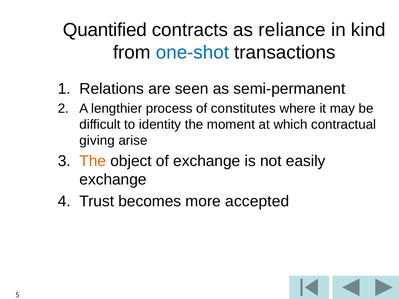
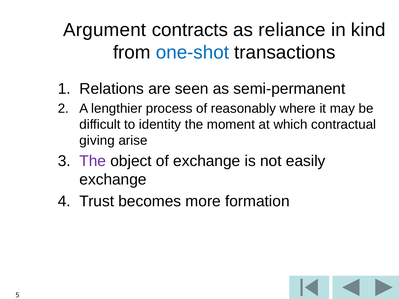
Quantified: Quantified -> Argument (105, 30)
constitutes: constitutes -> reasonably (243, 109)
The colour: orange -> purple (93, 161)
accepted: accepted -> formation (257, 202)
